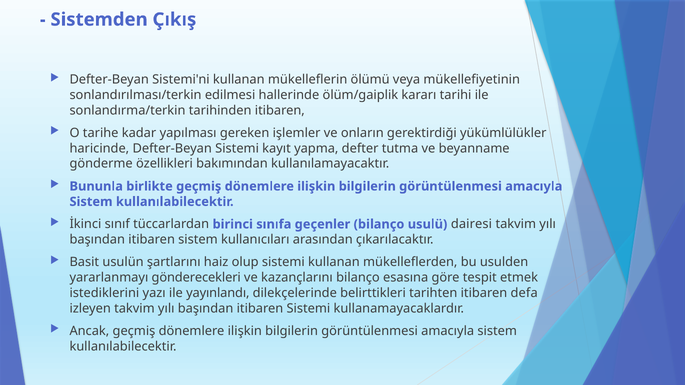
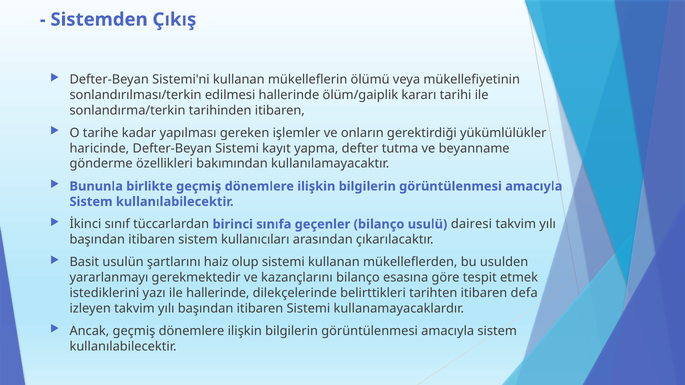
gönderecekleri: gönderecekleri -> gerekmektedir (196, 278)
ile yayınlandı: yayınlandı -> hallerinde (218, 293)
